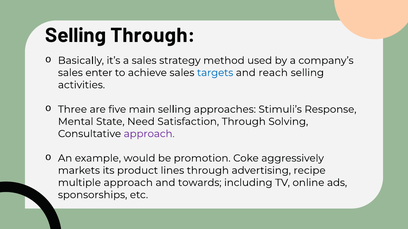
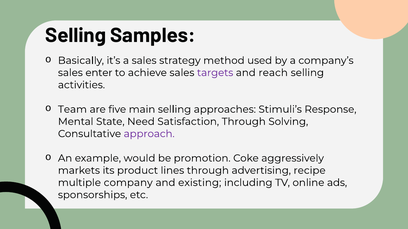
Selling Through: Through -> Samples (153, 35)
targets colour: blue -> purple (215, 73)
Three: Three -> Team (72, 110)
multiple approach: approach -> company (128, 183)
towards: towards -> existing (200, 183)
